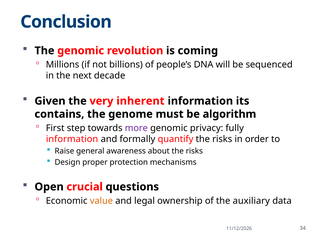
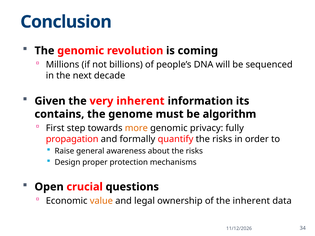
more colour: purple -> orange (136, 128)
information: information -> propagation (72, 139)
the auxiliary: auxiliary -> inherent (251, 201)
